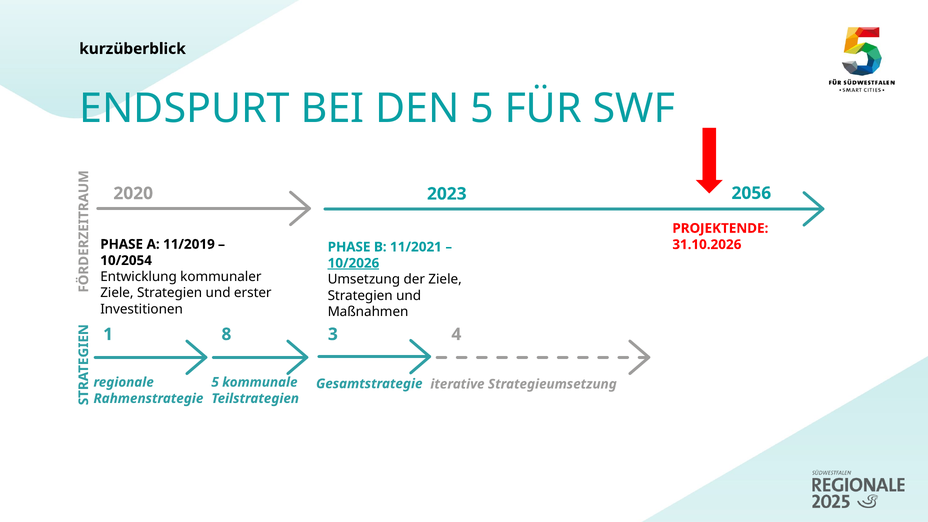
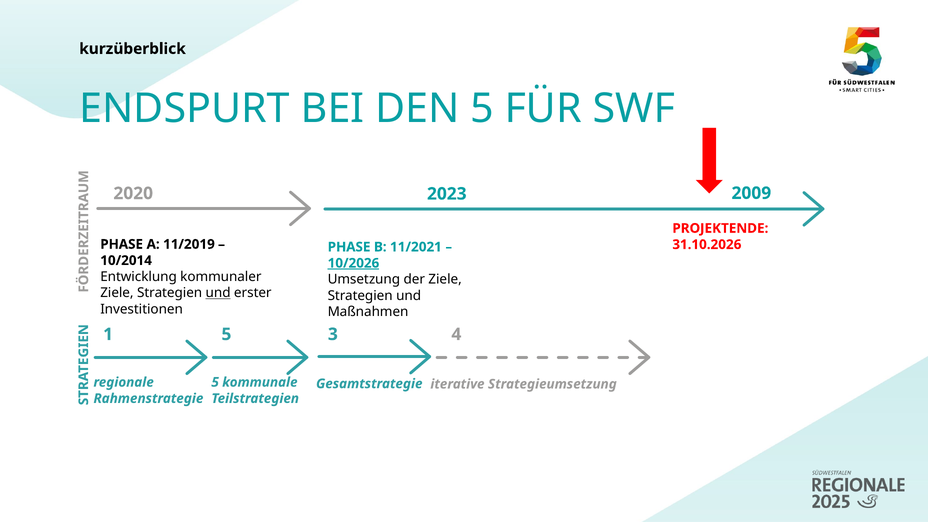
2056: 2056 -> 2009 (751, 193)
10/2054: 10/2054 -> 10/2014 (126, 261)
und underline: none -> present (218, 293)
1 8: 8 -> 5 (226, 334)
